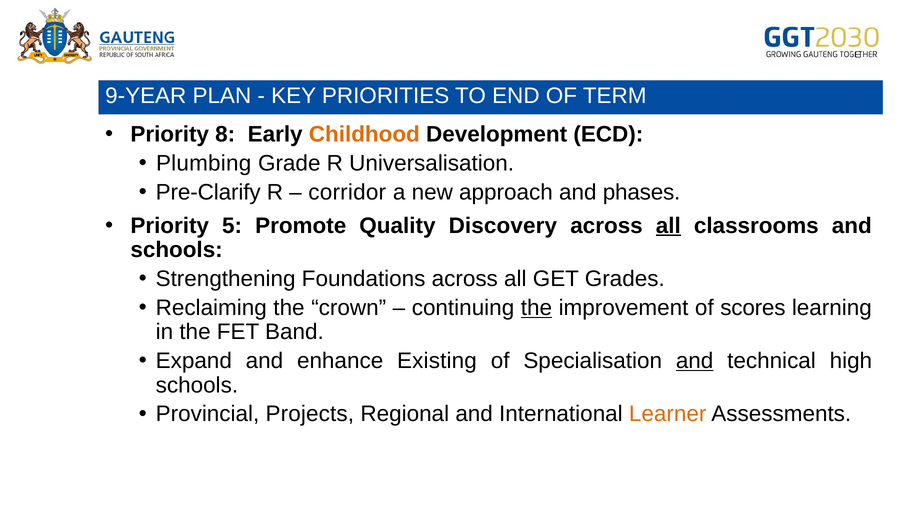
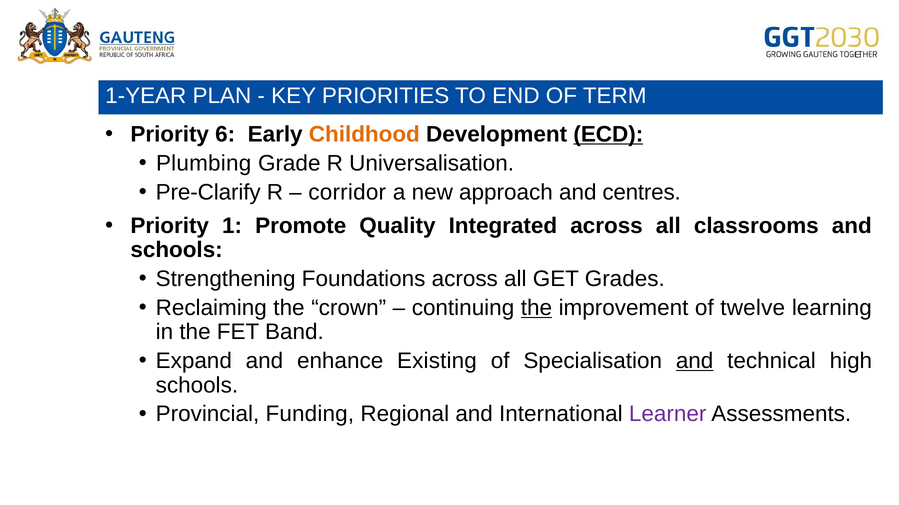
9-YEAR: 9-YEAR -> 1-YEAR (146, 96)
8: 8 -> 6 (225, 135)
ECD underline: none -> present (608, 135)
phases: phases -> centres (642, 192)
5: 5 -> 1 (232, 226)
Discovery: Discovery -> Integrated (503, 226)
all underline: present -> none (668, 226)
scores: scores -> twelve (753, 308)
Projects: Projects -> Funding (310, 415)
Learner colour: orange -> purple (668, 415)
